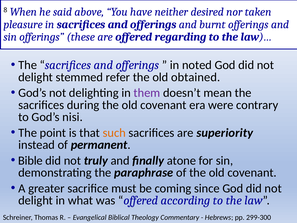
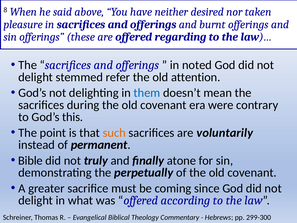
obtained: obtained -> attention (196, 77)
them colour: purple -> blue (147, 93)
nisi: nisi -> this (73, 117)
superiority: superiority -> voluntarily (225, 133)
paraphrase: paraphrase -> perpetually (144, 172)
